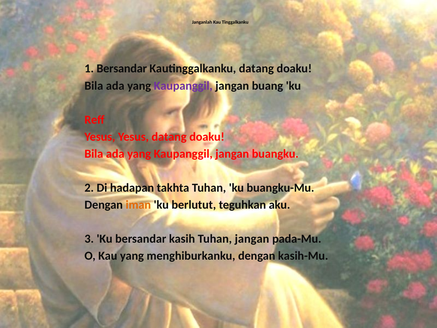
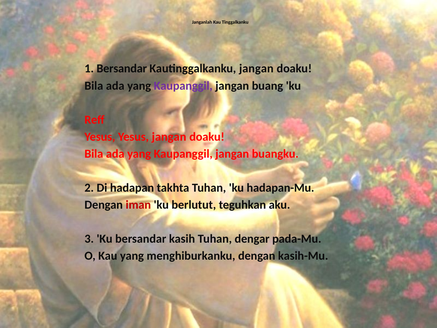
Kautinggalkanku datang: datang -> jangan (256, 69)
Yesus datang: datang -> jangan (169, 137)
buangku-Mu: buangku-Mu -> hadapan-Mu (280, 188)
iman colour: orange -> red (138, 205)
Tuhan jangan: jangan -> dengar (252, 239)
